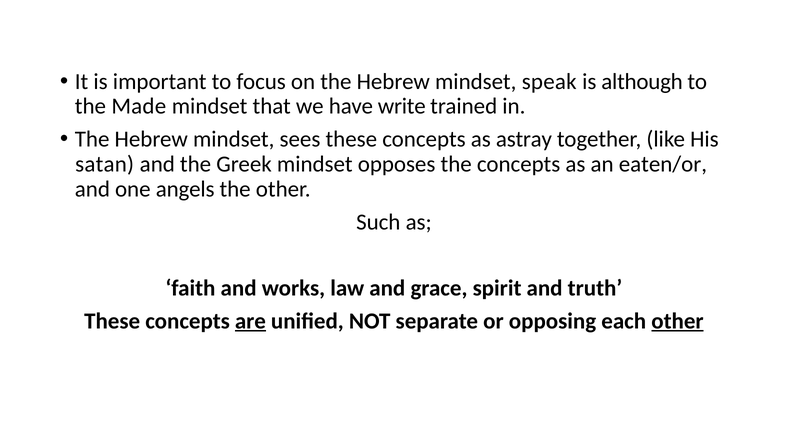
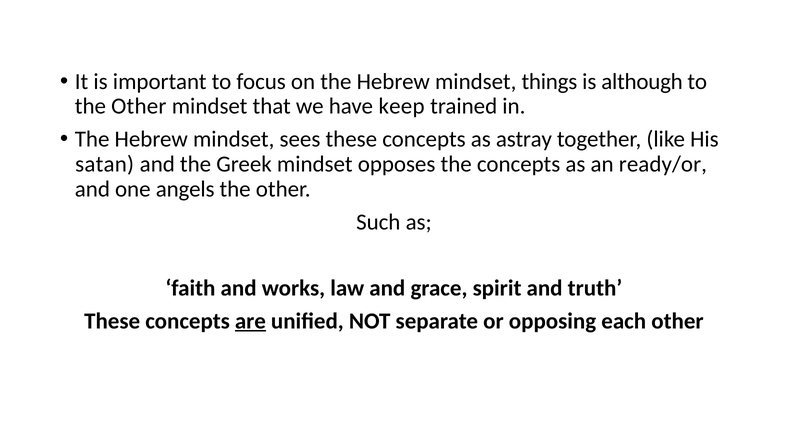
speak: speak -> things (549, 82)
Made: Made -> Other (139, 106)
write: write -> keep (402, 106)
eaten/or: eaten/or -> ready/or (663, 164)
other underline: present -> none (677, 321)
